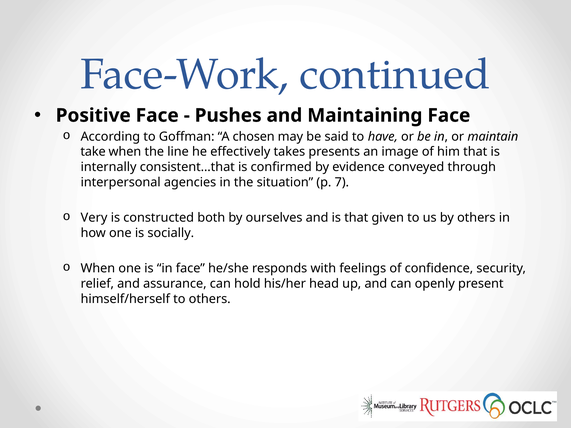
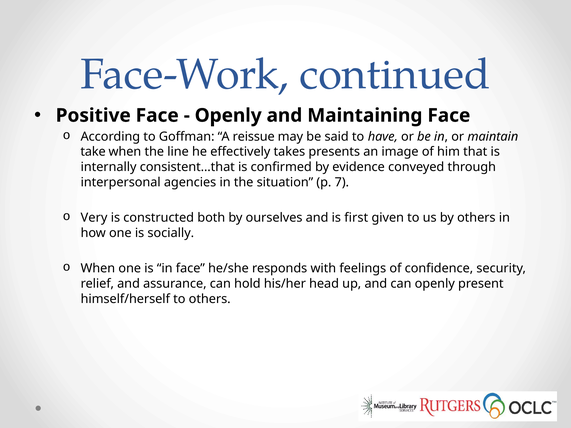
Pushes: Pushes -> Openly (228, 116)
chosen: chosen -> reissue (254, 137)
is that: that -> first (356, 218)
